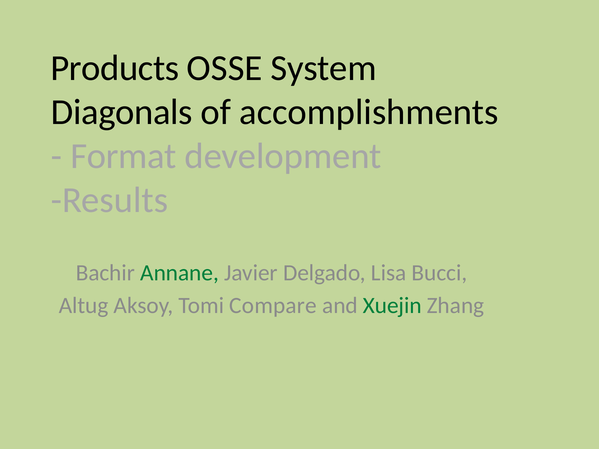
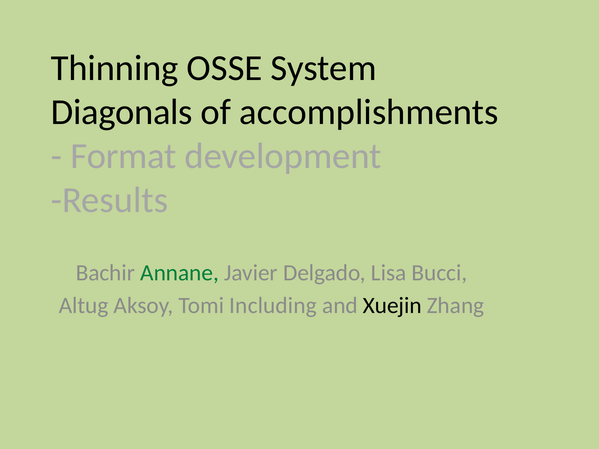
Products: Products -> Thinning (115, 68)
Compare: Compare -> Including (273, 306)
Xuejin colour: green -> black (392, 306)
